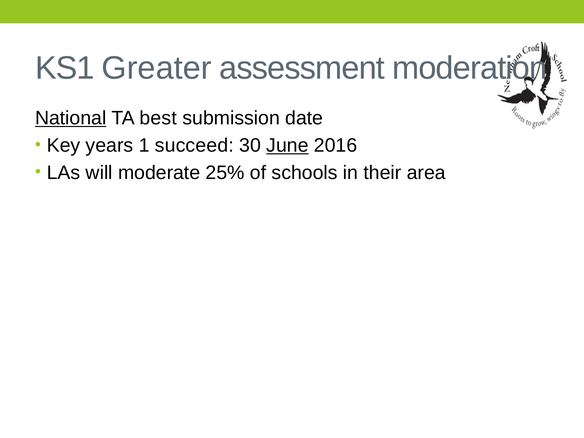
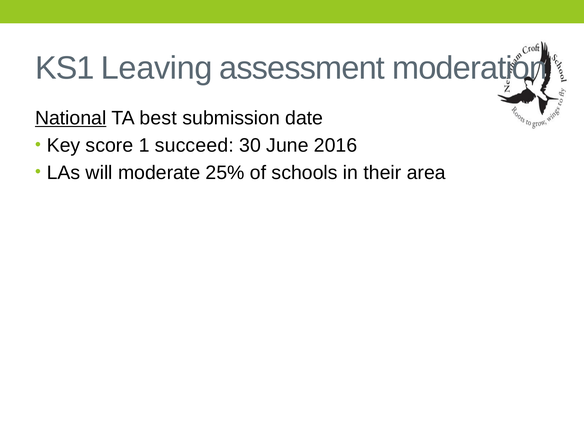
Greater: Greater -> Leaving (157, 68)
years: years -> score (109, 145)
June underline: present -> none (287, 145)
